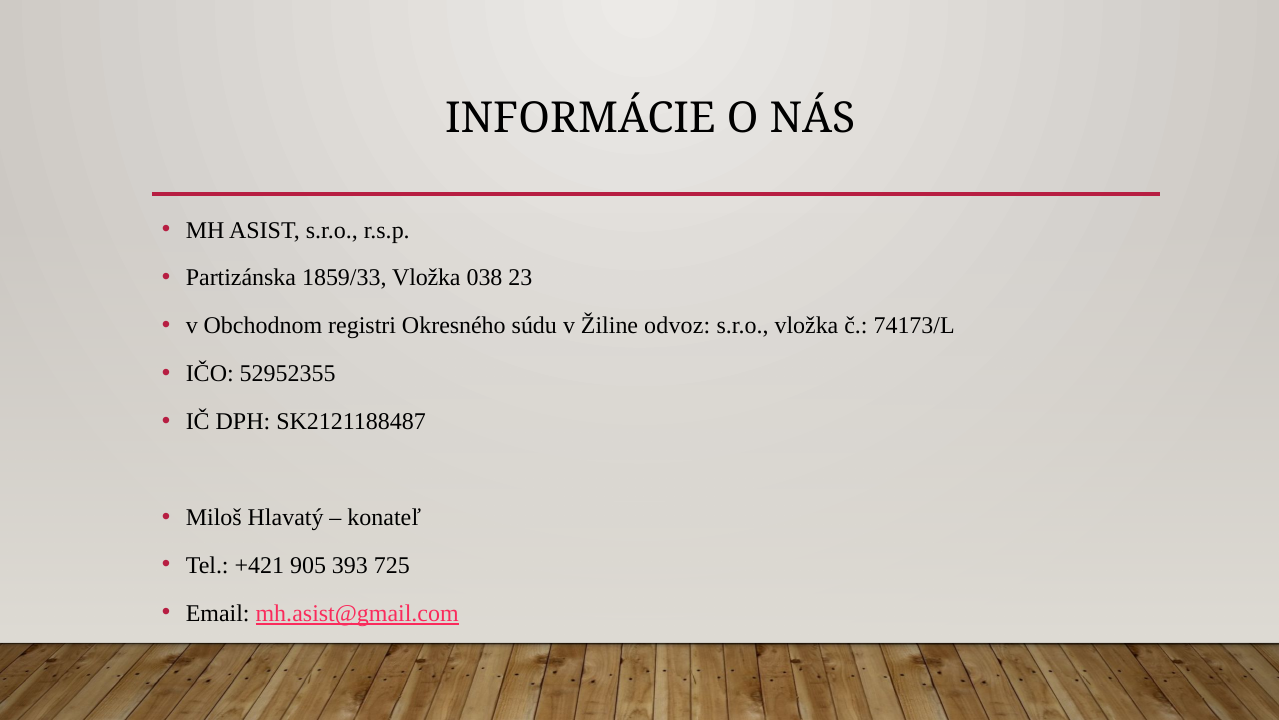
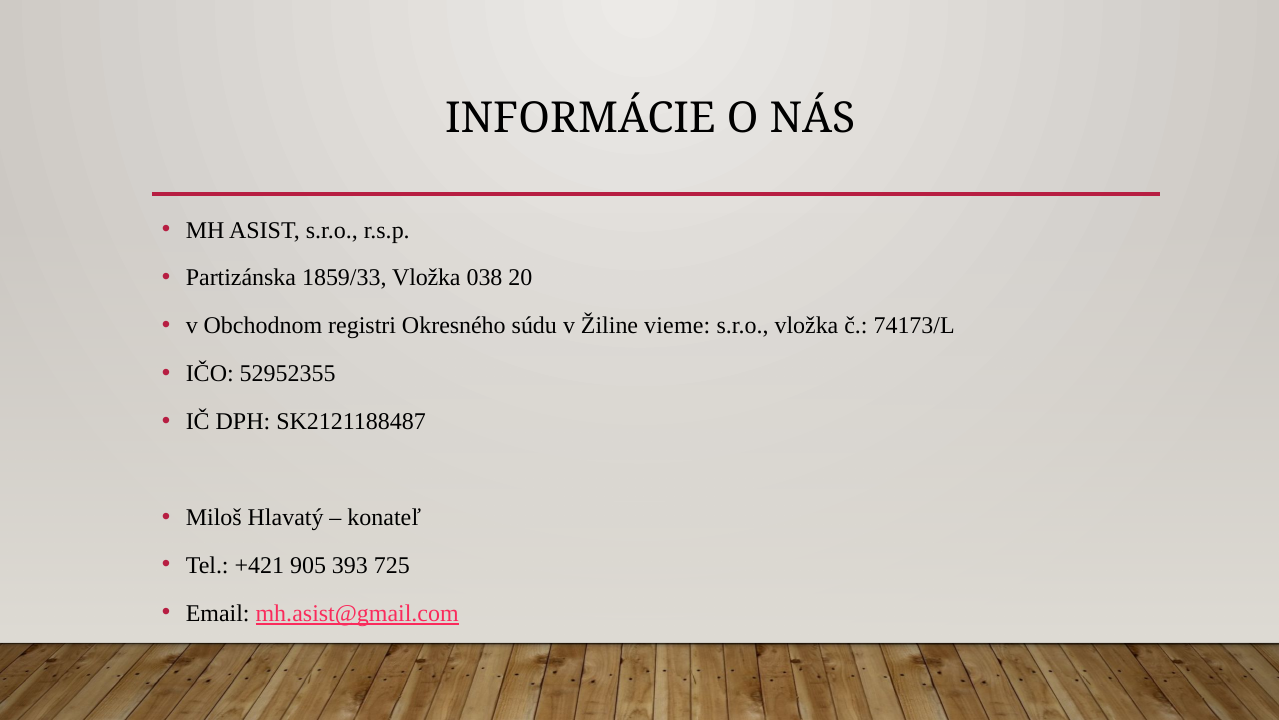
23: 23 -> 20 (520, 278)
odvoz: odvoz -> vieme (677, 326)
